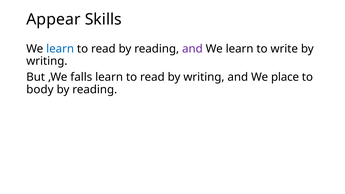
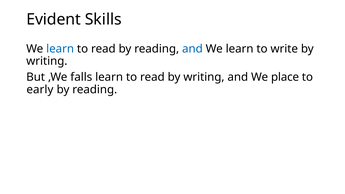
Appear: Appear -> Evident (54, 19)
and colour: purple -> blue (192, 49)
body: body -> early (40, 90)
